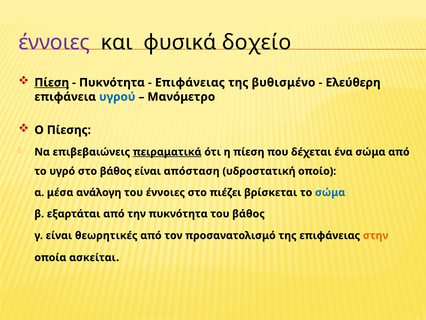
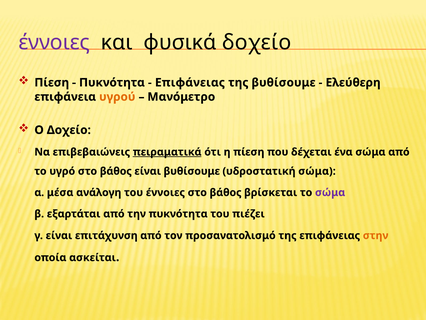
Πίεση underline: present -> none (52, 82)
της βυθισμένο: βυθισμένο -> βυθίσουμε (284, 82)
υγρού colour: blue -> orange (117, 97)
Ο Πίεσης: Πίεσης -> Δοχείο (69, 130)
είναι απόσταση: απόσταση -> βυθίσουμε (192, 171)
υδροστατική οποίο: οποίο -> σώμα (317, 171)
πιέζει: πιέζει -> βάθος (226, 192)
σώμα colour: blue -> purple (330, 192)
του βάθος: βάθος -> πιέζει (248, 214)
θεωρητικές: θεωρητικές -> επιτάχυνση (106, 235)
